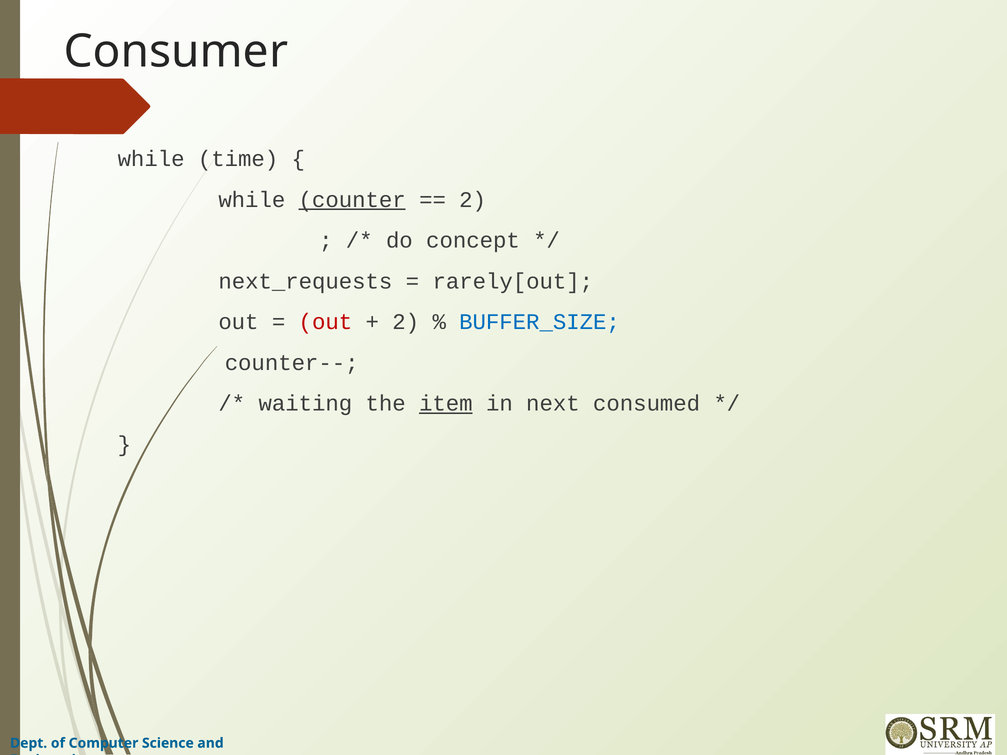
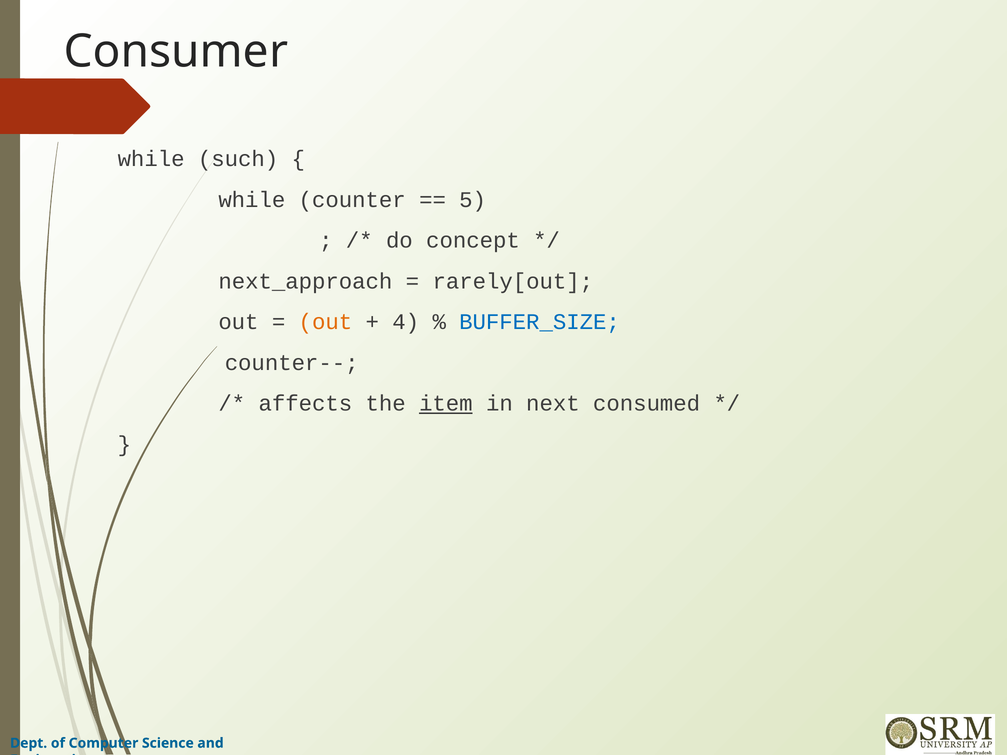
time: time -> such (238, 159)
counter underline: present -> none (352, 200)
2: 2 -> 5 (473, 200)
next_requests: next_requests -> next_approach (305, 281)
out colour: red -> orange (325, 322)
2: 2 -> 4 (406, 322)
waiting: waiting -> affects (305, 404)
